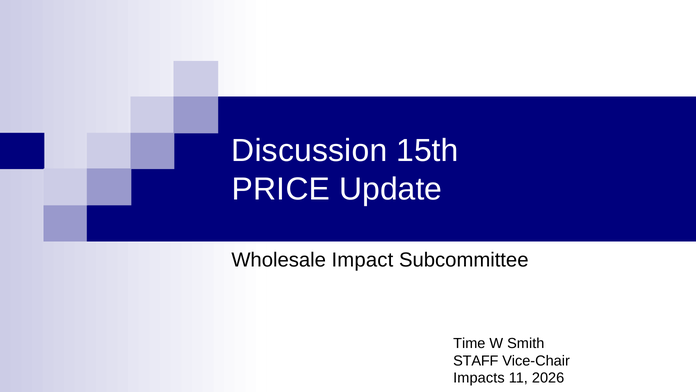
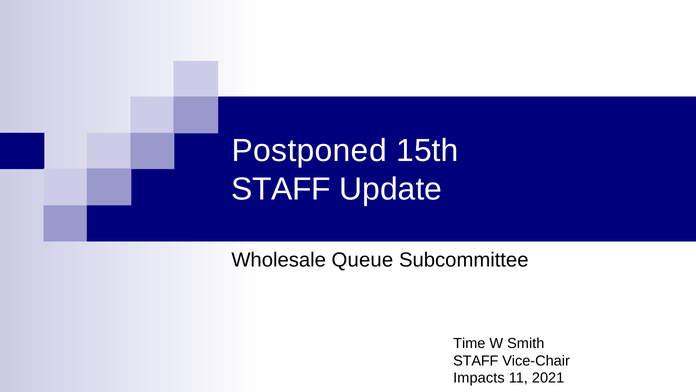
Discussion: Discussion -> Postponed (309, 151)
PRICE: PRICE -> STAFF (281, 189)
Impact: Impact -> Queue (362, 260)
2026: 2026 -> 2021 (548, 378)
